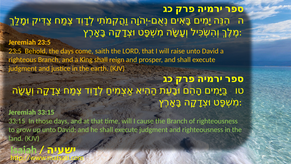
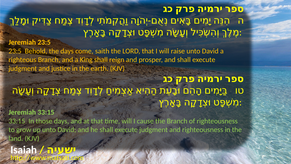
Isaiah colour: light green -> white (24, 150)
